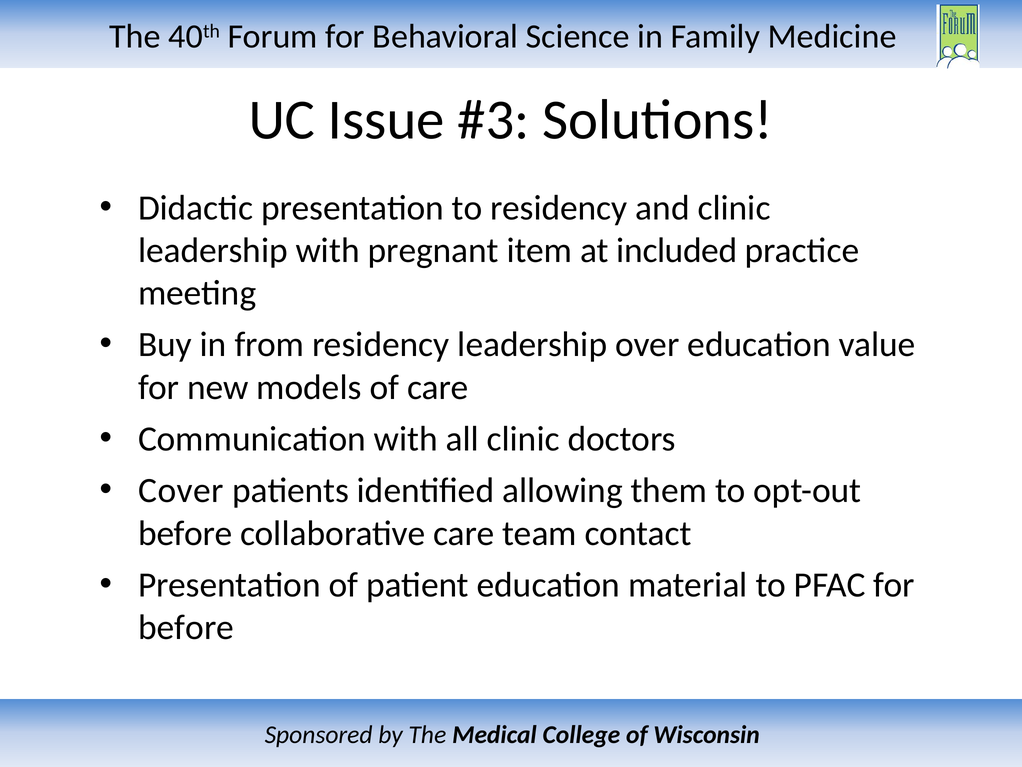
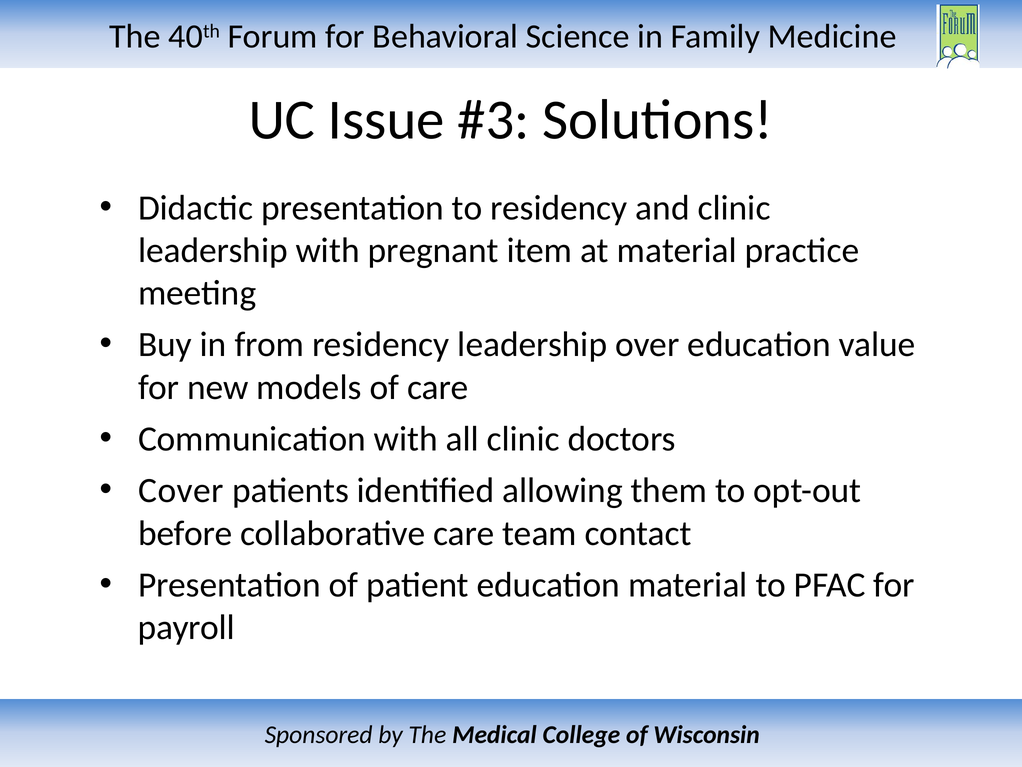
at included: included -> material (677, 250)
before: before -> payroll (186, 627)
